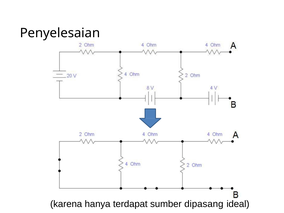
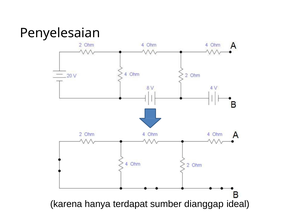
dipasang: dipasang -> dianggap (204, 204)
